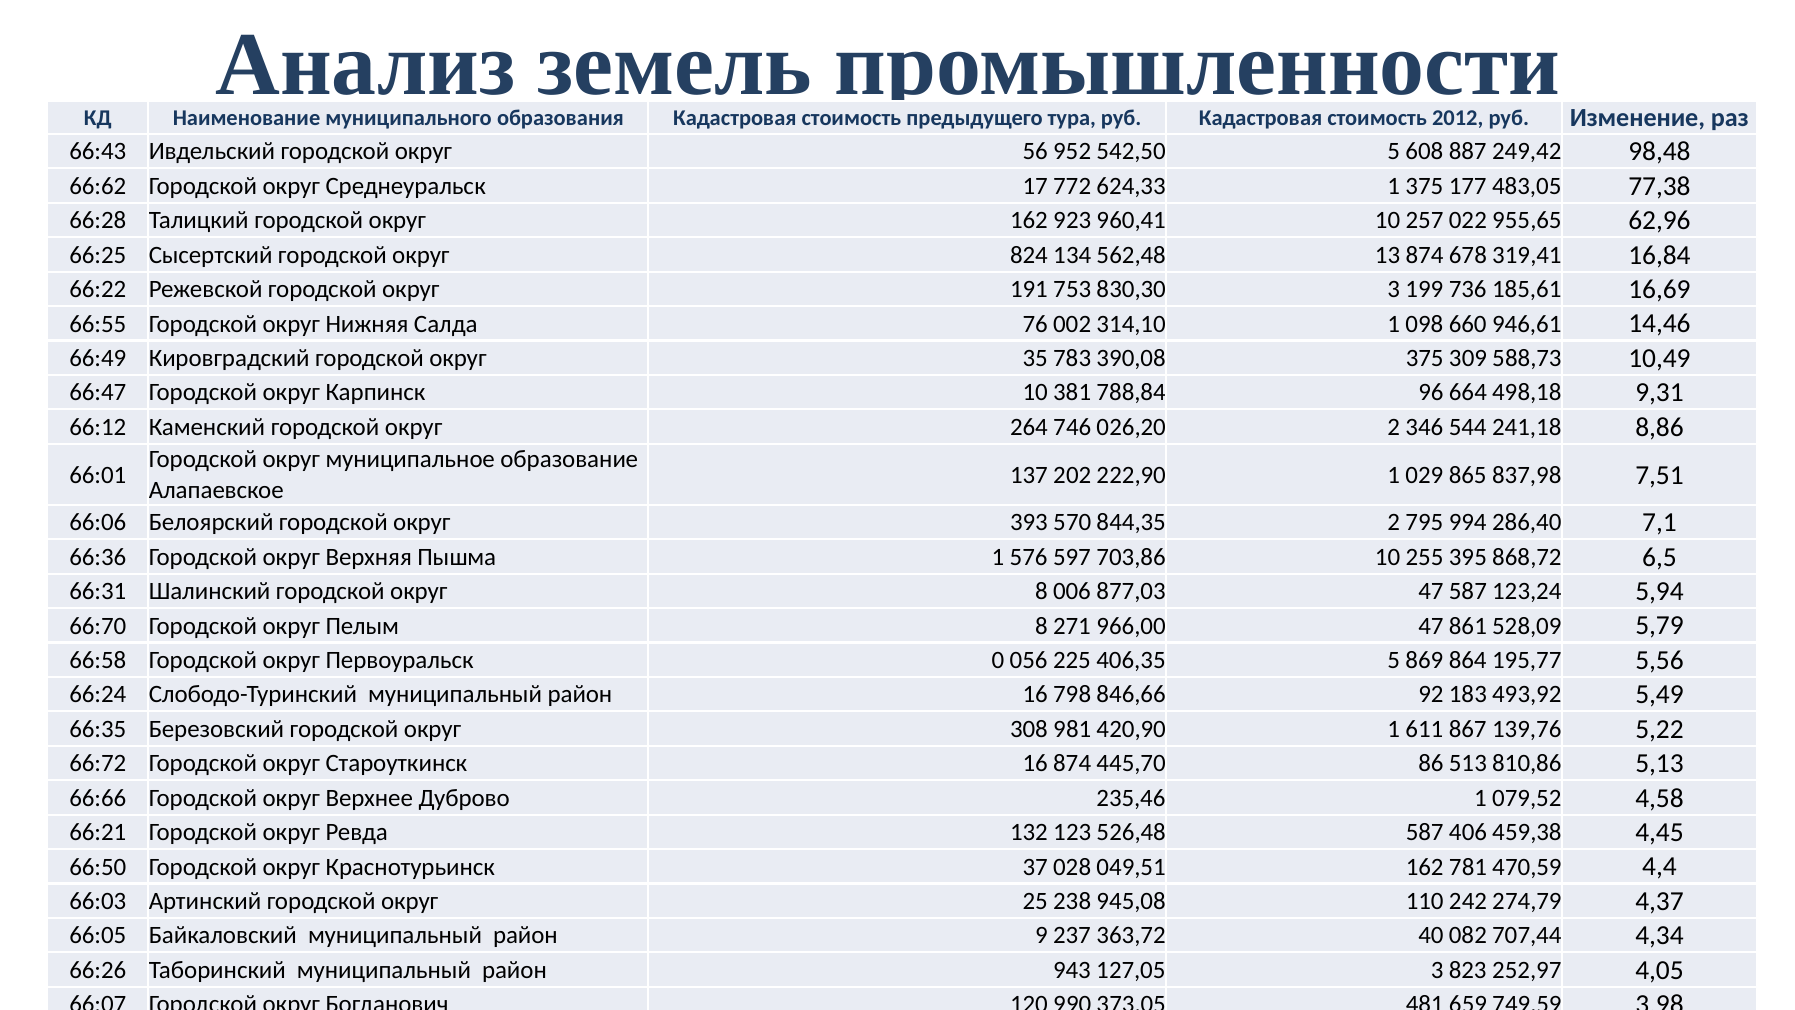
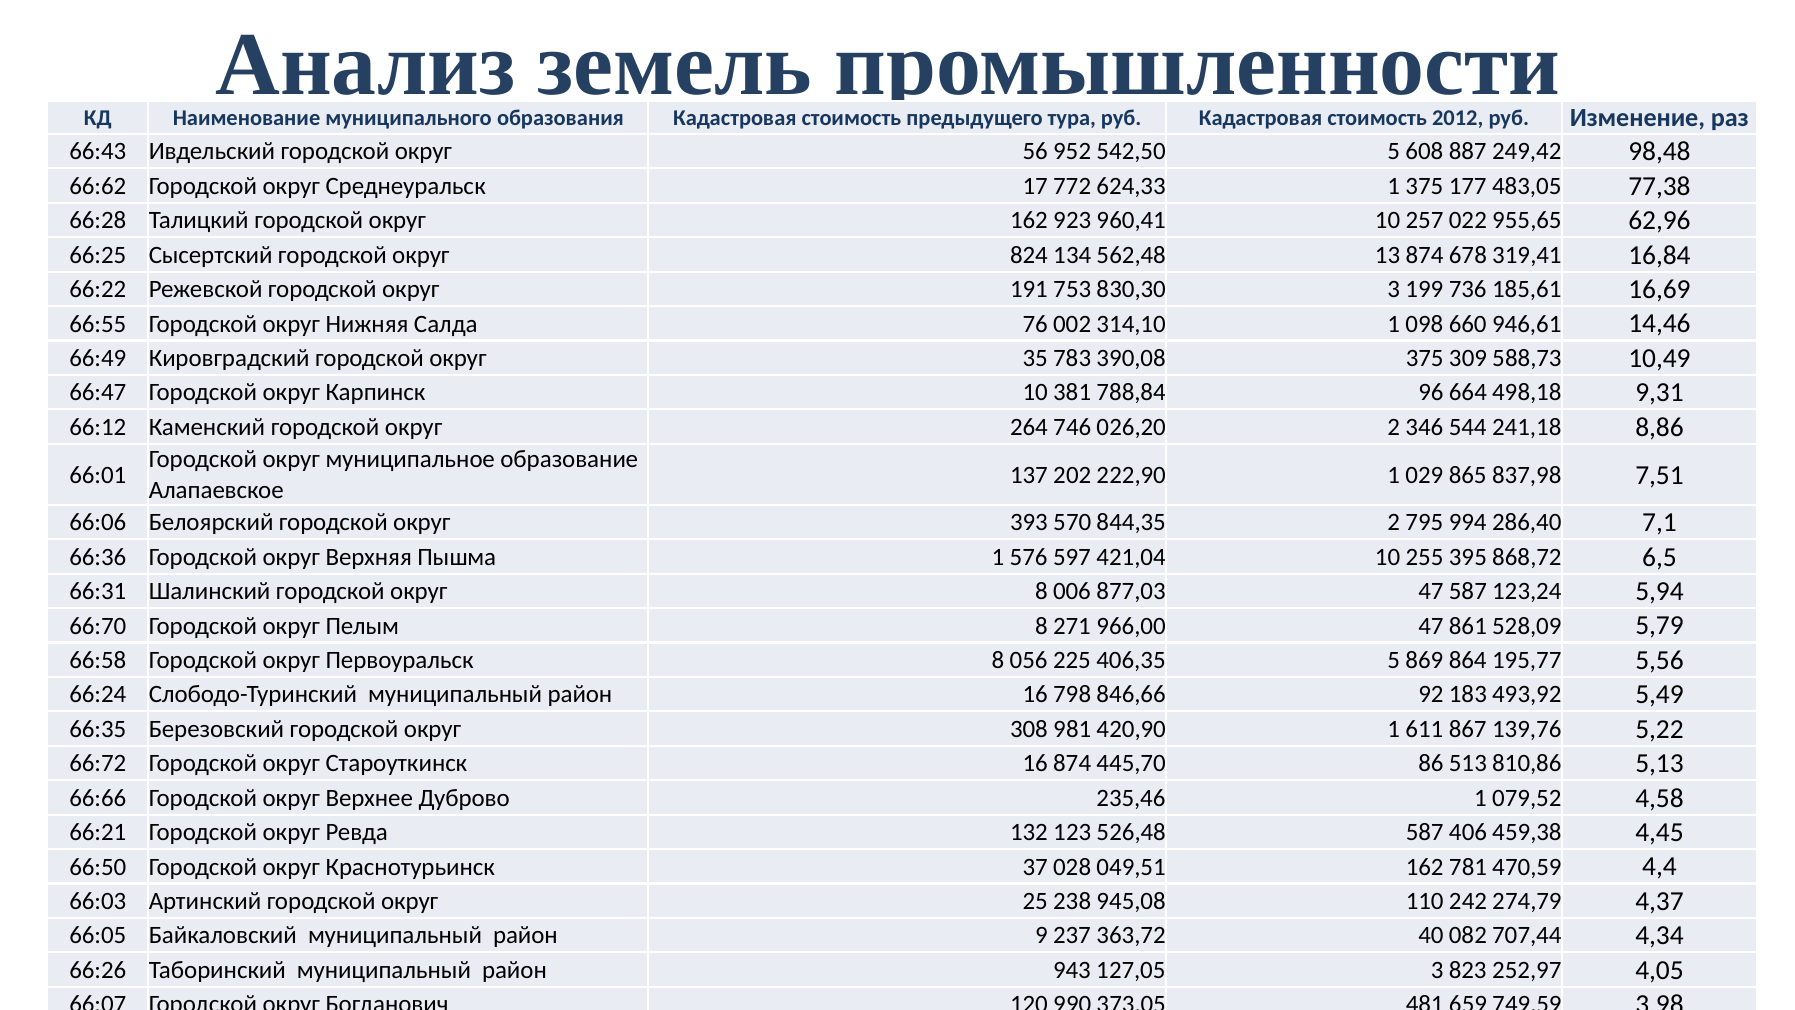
703,86: 703,86 -> 421,04 (1131, 557)
Первоуральск 0: 0 -> 8 (998, 660)
